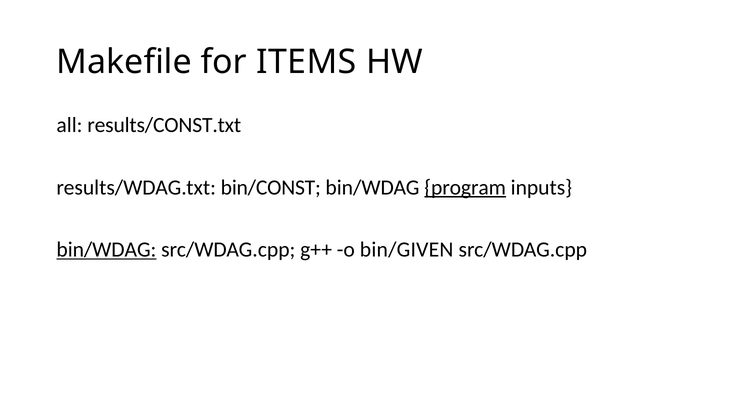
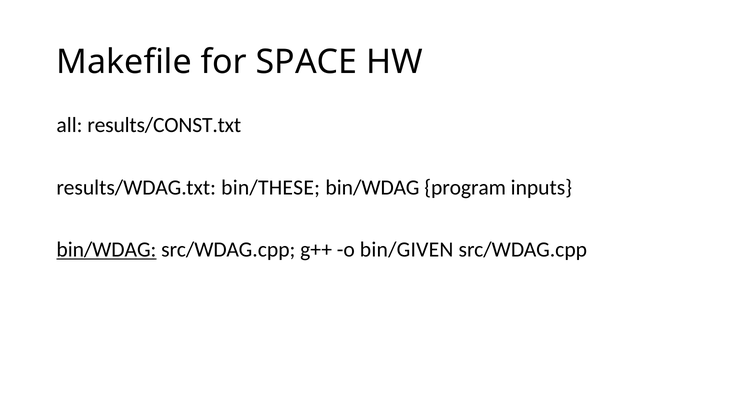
ITEMS: ITEMS -> SPACE (307, 62)
bin/CONST: bin/CONST -> bin/THESE (271, 187)
program underline: present -> none (465, 187)
